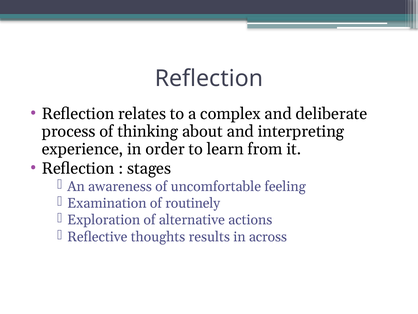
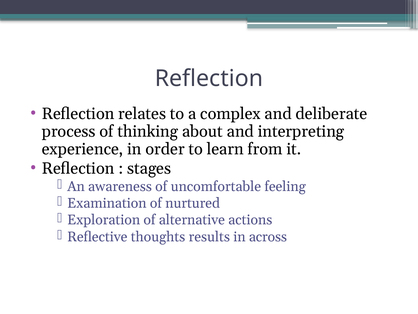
routinely: routinely -> nurtured (193, 203)
